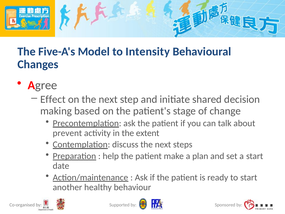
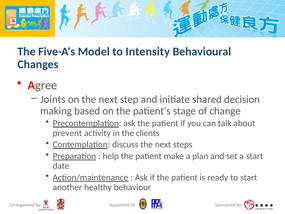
Effect: Effect -> Joints (53, 99)
extent: extent -> clients (148, 133)
